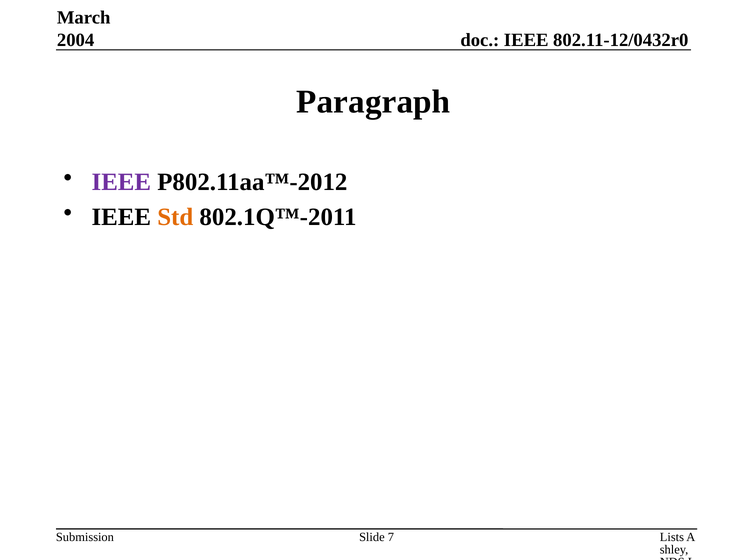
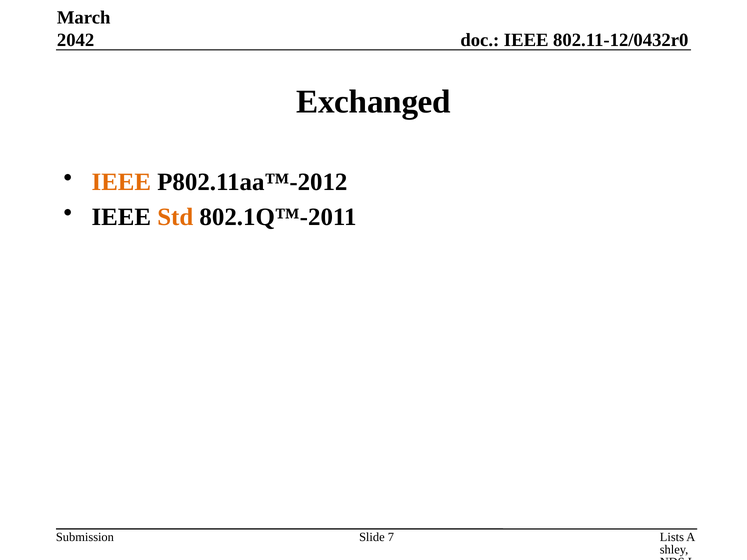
2004: 2004 -> 2042 (76, 40)
Paragraph: Paragraph -> Exchanged (374, 102)
IEEE colour: purple -> orange (121, 182)
